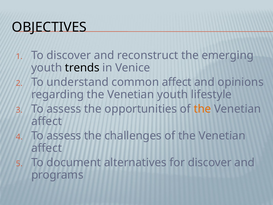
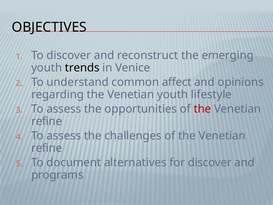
the colour: orange -> red (202, 109)
affect: affect -> refine (47, 121)
affect: affect -> refine (47, 148)
